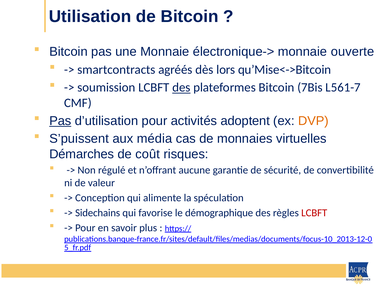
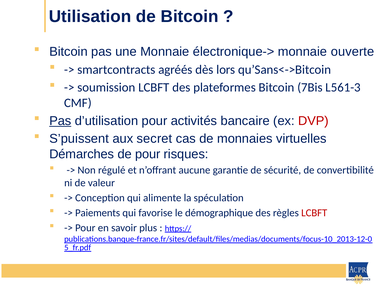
qu’Mise<->Bitcoin: qu’Mise<->Bitcoin -> qu’Sans<->Bitcoin (285, 70)
des underline: present -> none (181, 88)
L561-7: L561-7 -> L561-3 (343, 88)
adoptent: adoptent -> bancaire (245, 121)
DVP colour: orange -> red (313, 121)
média: média -> secret (154, 139)
de coût: coût -> pour (148, 154)
Sidechains: Sidechains -> Paiements (98, 213)
